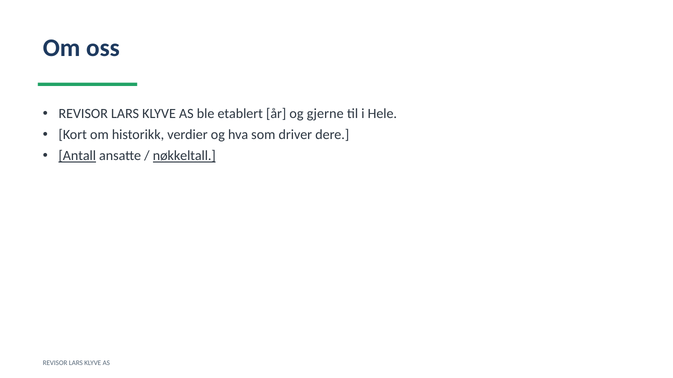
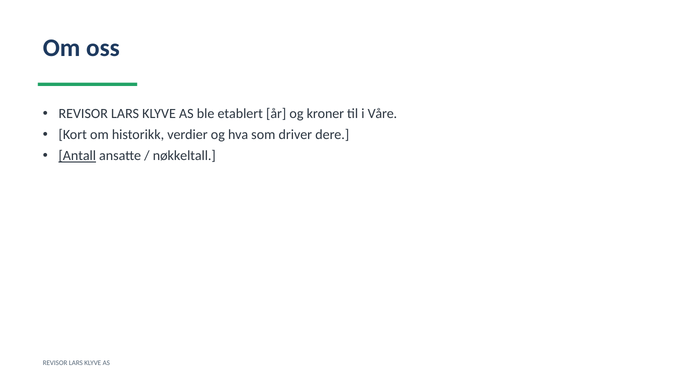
gjerne: gjerne -> kroner (325, 114)
Hele: Hele -> Våre (382, 114)
nøkkeltall underline: present -> none (184, 156)
